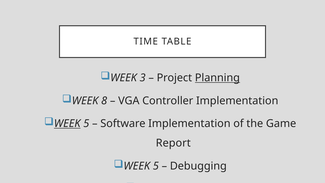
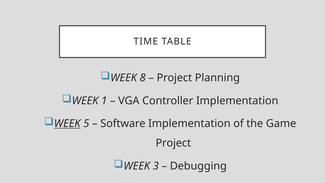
3: 3 -> 8 (143, 78)
Planning underline: present -> none (217, 78)
8: 8 -> 1 (104, 101)
Report: Report -> Project (173, 143)
5: 5 -> 3 (156, 166)
